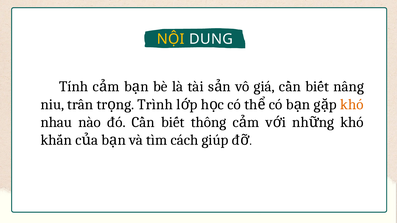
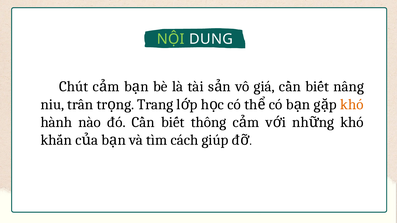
NỘI colour: yellow -> light green (171, 39)
Tính: Tính -> Chút (74, 87)
Trình: Trình -> Trang (155, 105)
nhau: nhau -> hành (56, 122)
